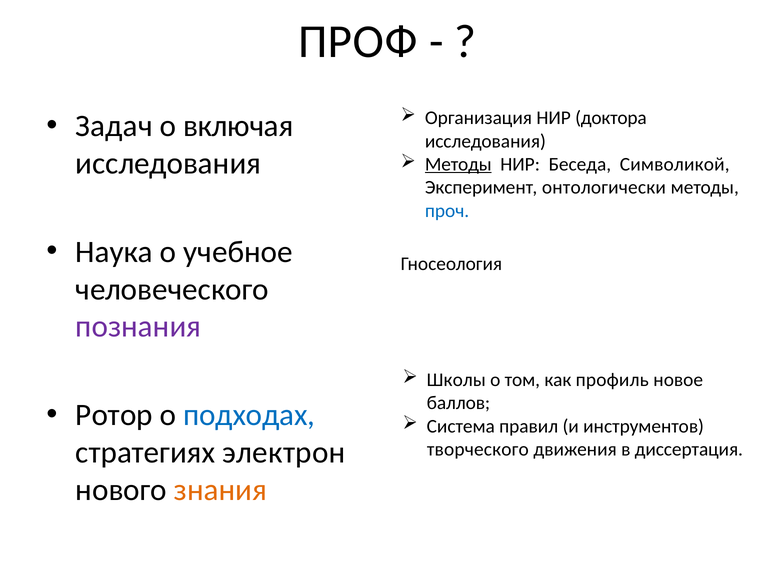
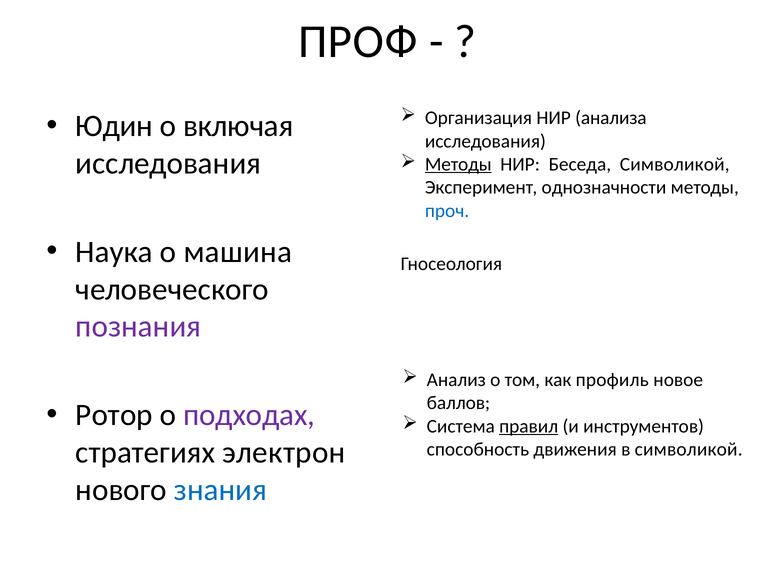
доктора: доктора -> анализа (611, 118)
Задач: Задач -> Юдин (114, 126)
онтологически: онтологически -> однозначности (604, 188)
учебное: учебное -> машина (238, 252)
Школы: Школы -> Анализ (456, 380)
подходах colour: blue -> purple (249, 416)
правил underline: none -> present (529, 427)
творческого: творческого -> способность (478, 450)
в диссертация: диссертация -> символикой (689, 450)
знания colour: orange -> blue (220, 490)
